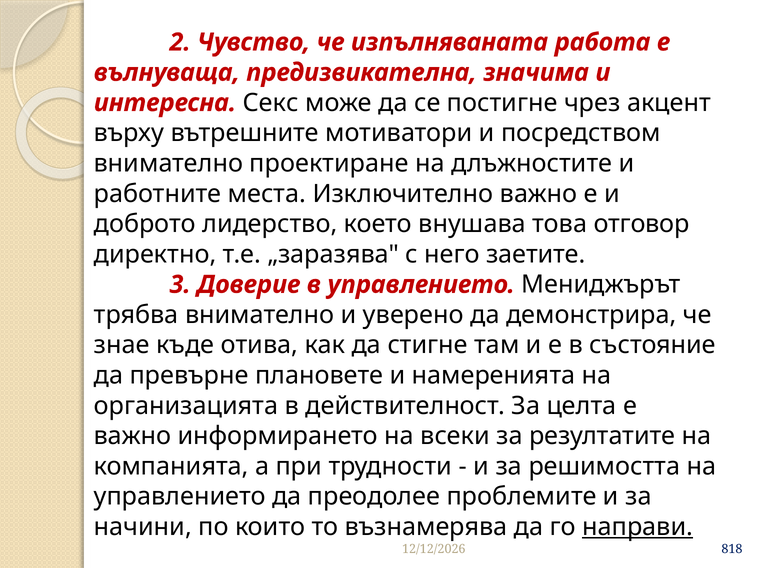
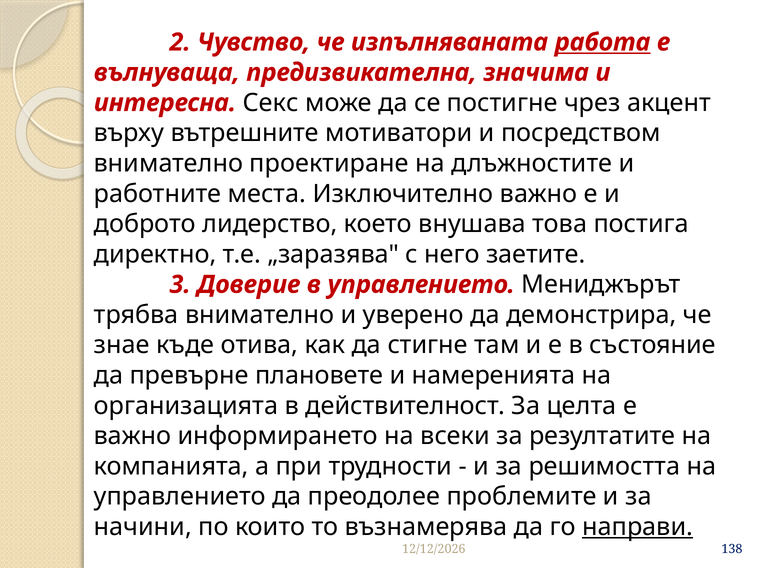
работа underline: none -> present (602, 42)
отговор: отговор -> постига (641, 224)
818: 818 -> 138 (732, 549)
